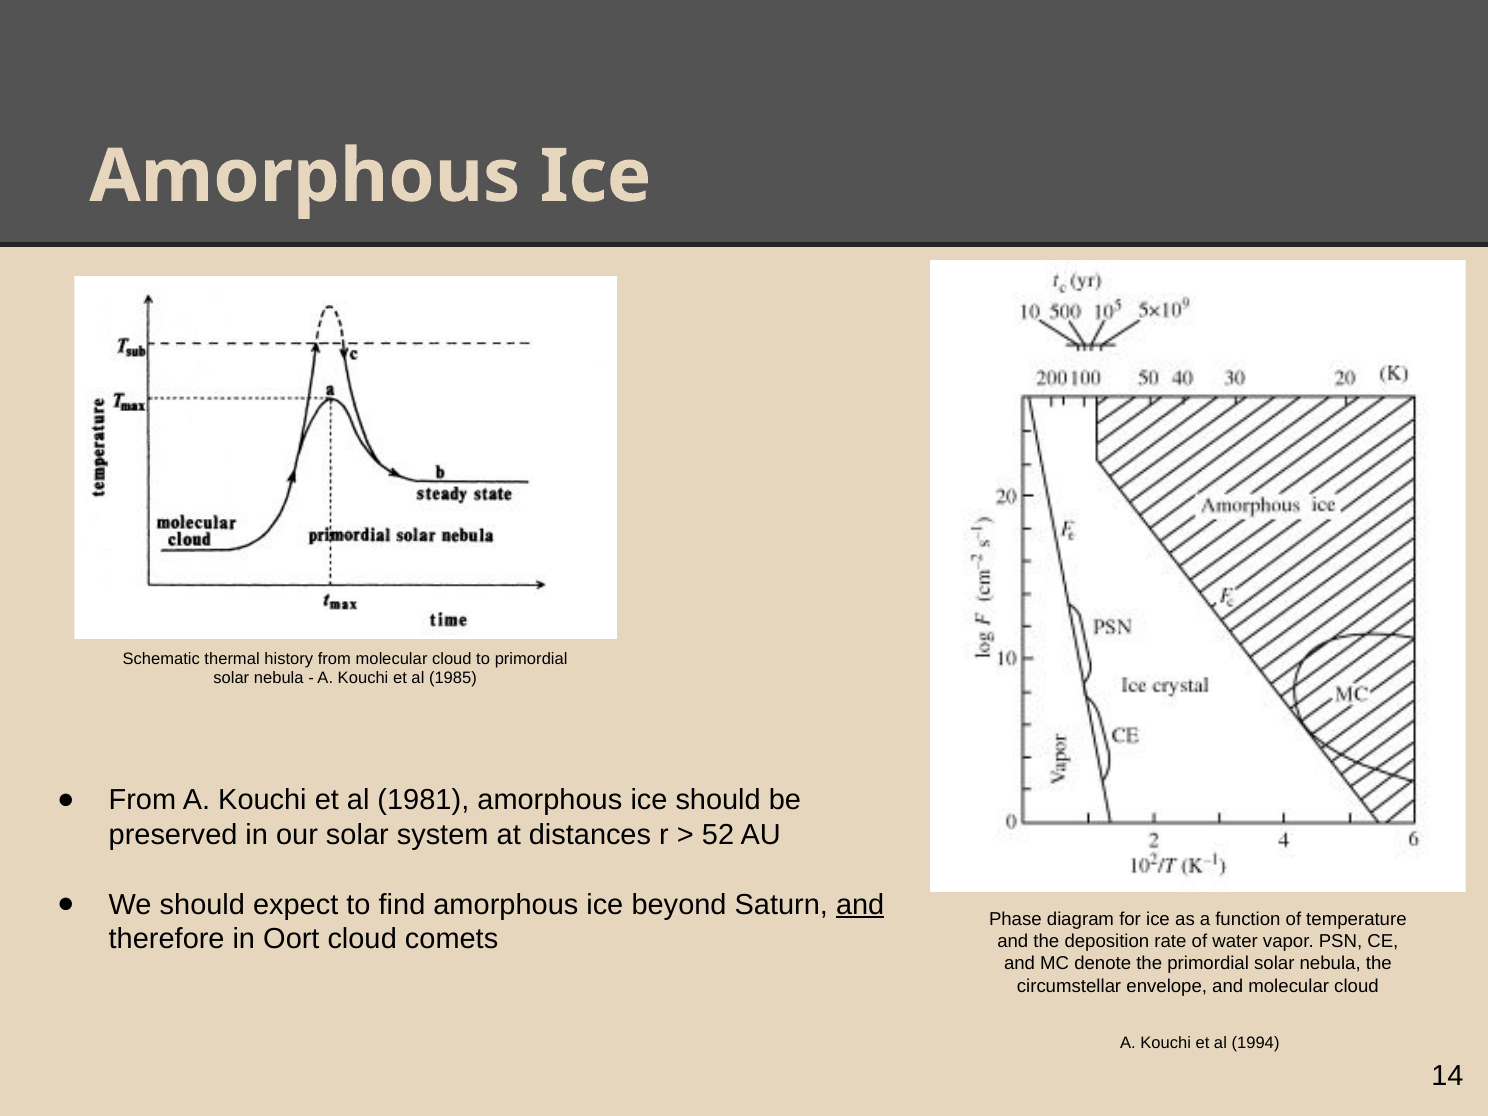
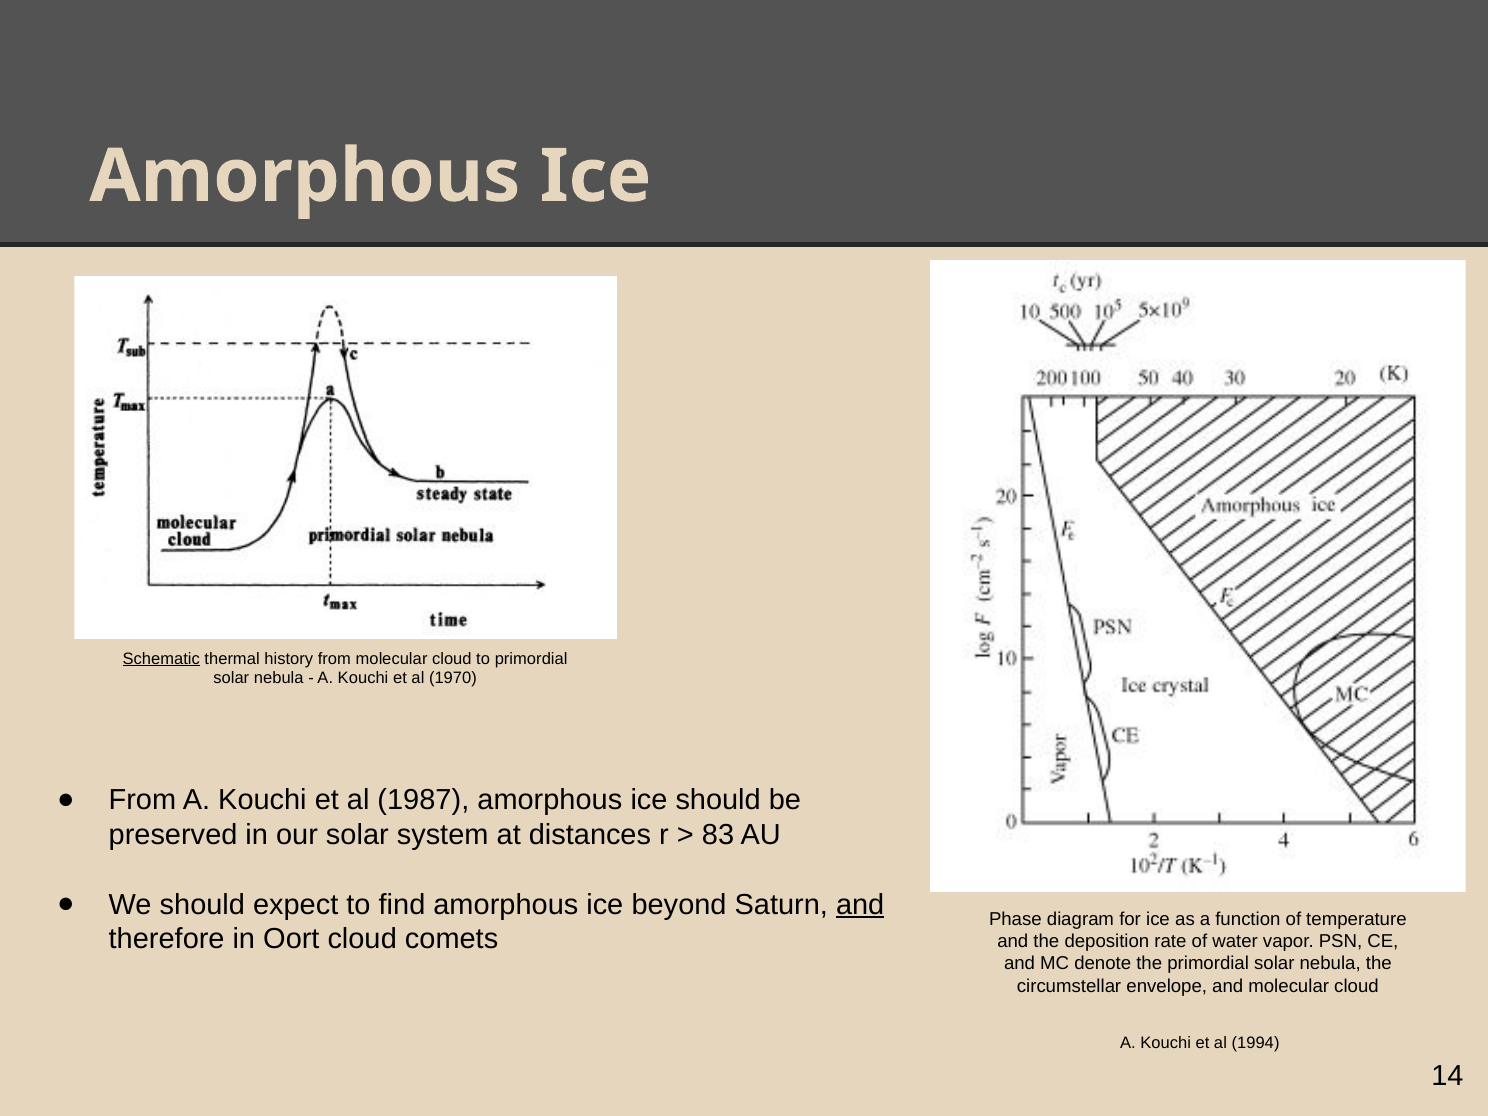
Schematic underline: none -> present (161, 659)
1985: 1985 -> 1970 (453, 678)
1981: 1981 -> 1987 (423, 800)
52: 52 -> 83 (718, 835)
